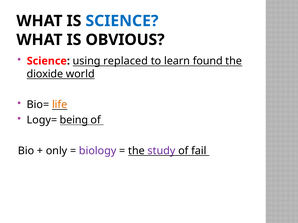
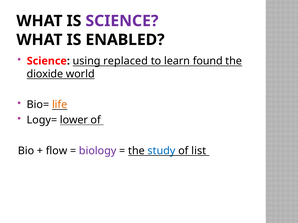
SCIENCE colour: blue -> purple (122, 21)
OBVIOUS: OBVIOUS -> ENABLED (125, 40)
being: being -> lower (74, 120)
only: only -> flow (57, 151)
study colour: purple -> blue (161, 151)
fail: fail -> list (199, 151)
